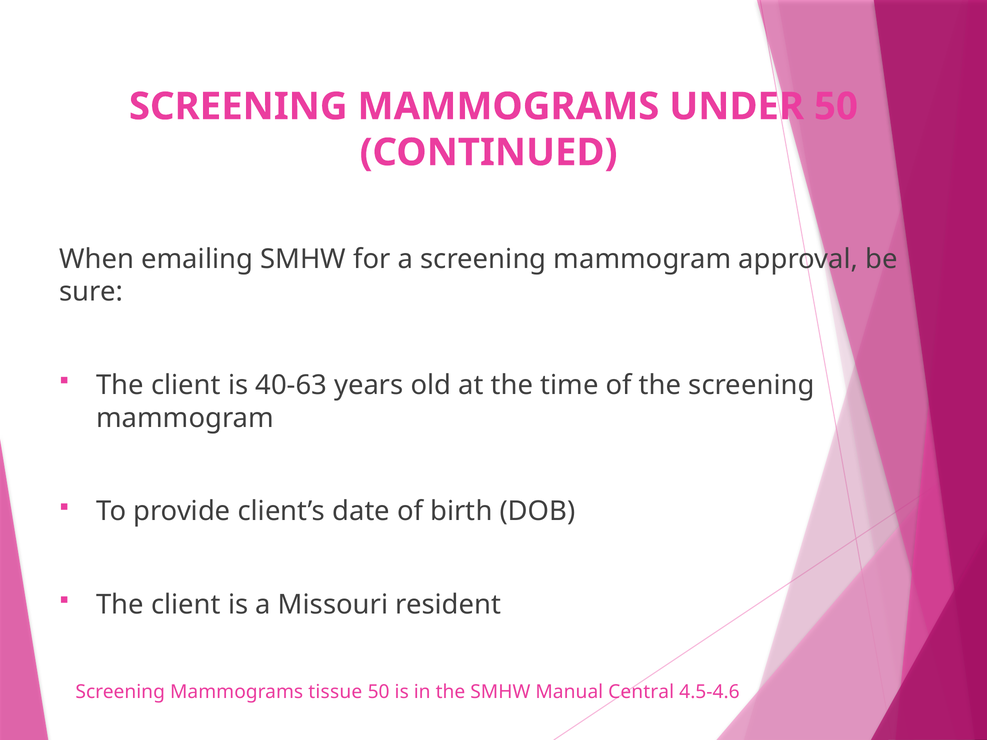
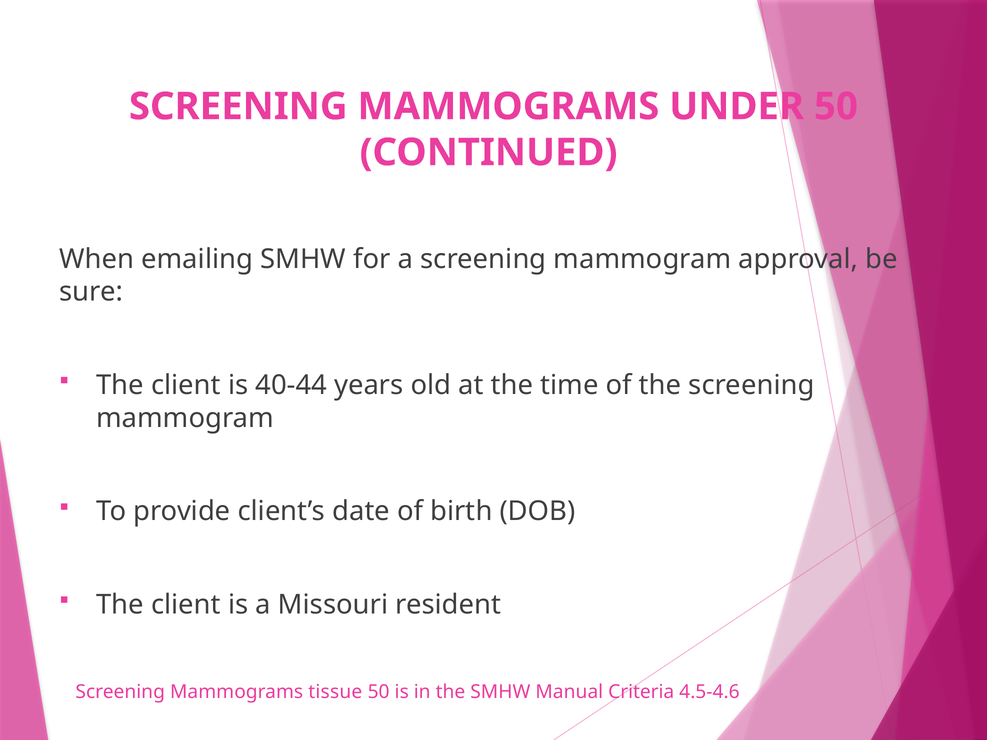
40-63: 40-63 -> 40-44 (291, 385)
Central: Central -> Criteria (641, 692)
